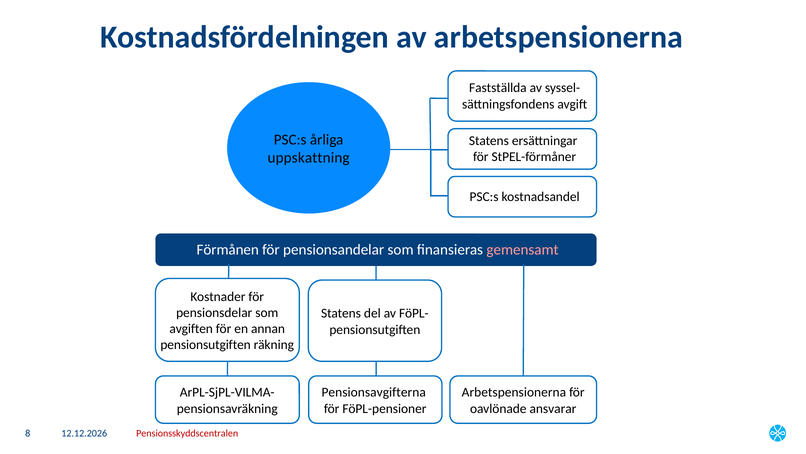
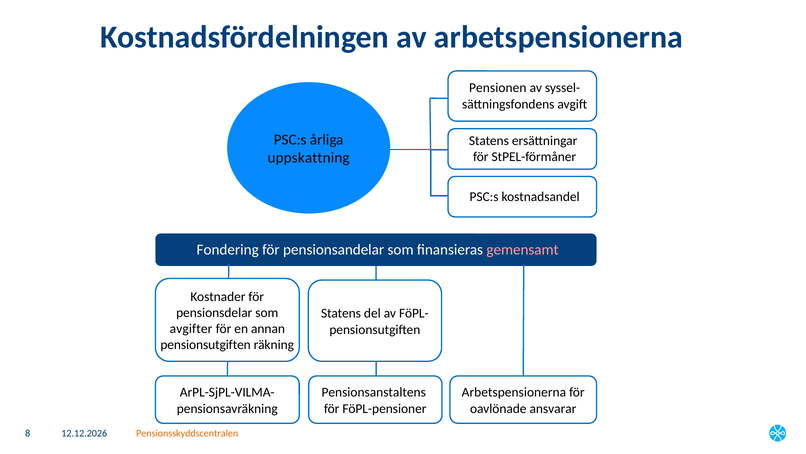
Fastställda: Fastställda -> Pensionen (498, 88)
Förmånen: Förmånen -> Fondering (228, 249)
avgiften: avgiften -> avgifter (191, 328)
Pensionsavgifterna: Pensionsavgifterna -> Pensionsanstaltens (374, 392)
Pensionsskyddscentralen colour: red -> orange (187, 433)
